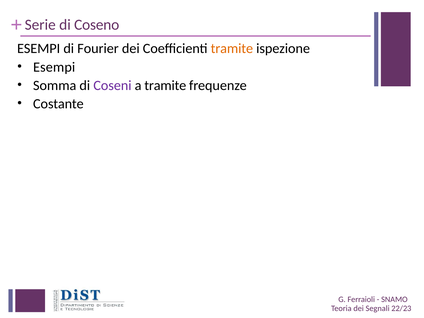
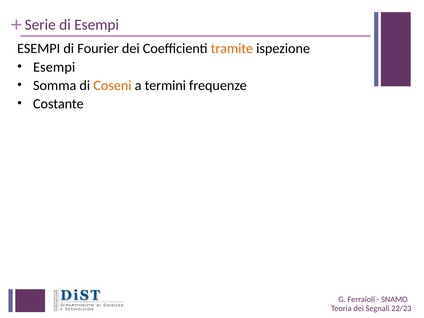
di Coseno: Coseno -> Esempi (97, 25)
Coseni colour: purple -> orange (112, 85)
a tramite: tramite -> termini (165, 85)
